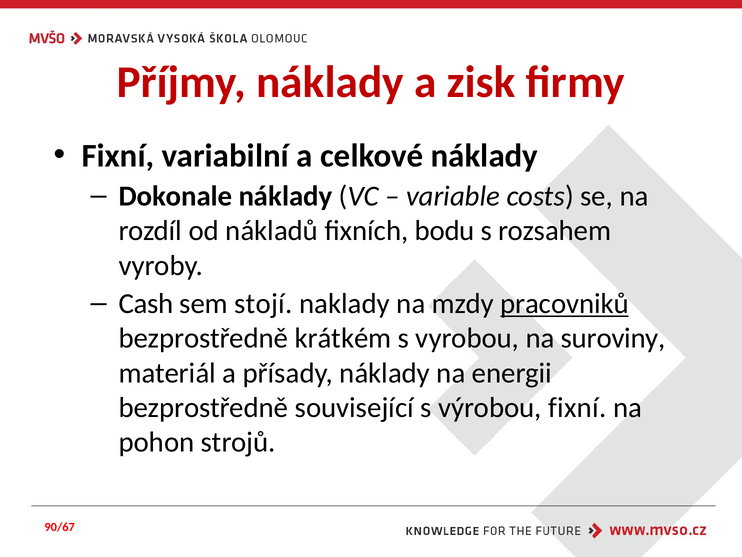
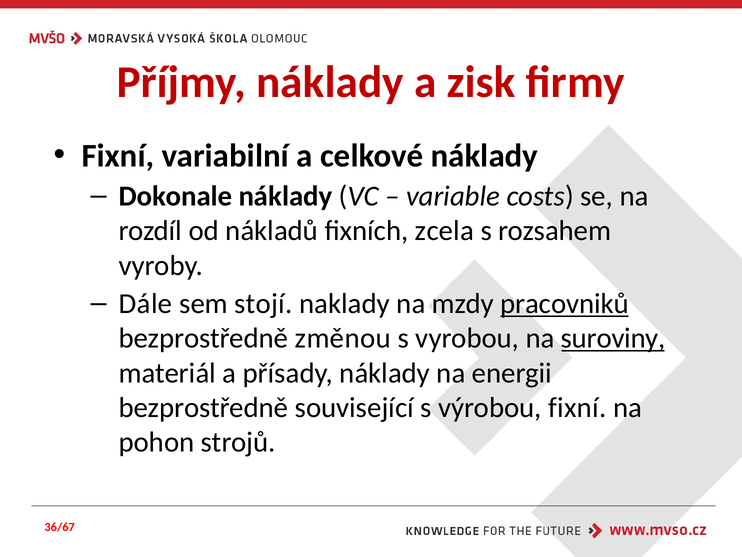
bodu: bodu -> zcela (444, 231)
Cash: Cash -> Dále (146, 304)
krátkém: krátkém -> změnou (343, 338)
suroviny underline: none -> present (613, 338)
90/67: 90/67 -> 36/67 (60, 526)
